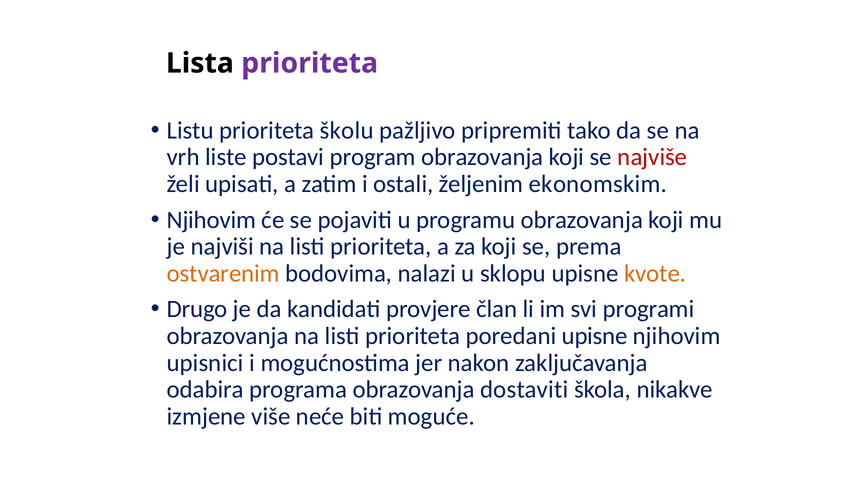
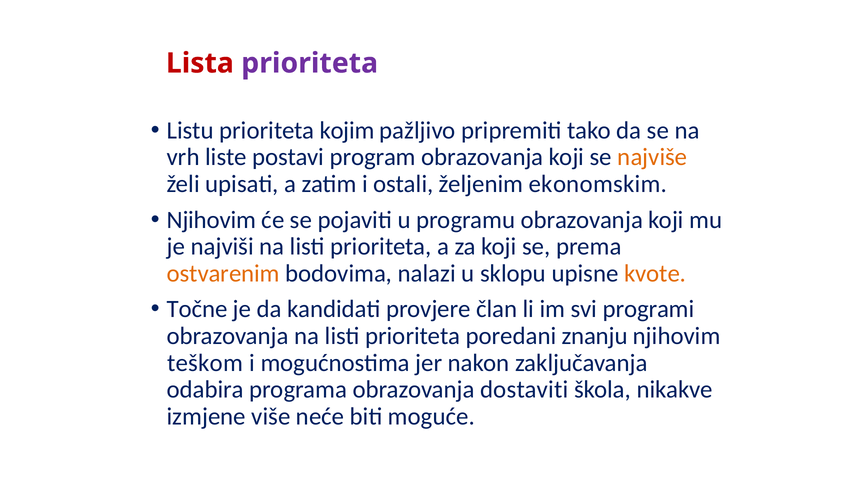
Lista colour: black -> red (200, 63)
školu: školu -> kojim (347, 130)
najviše colour: red -> orange (652, 157)
Drugo: Drugo -> Točne (197, 309)
poredani upisne: upisne -> znanju (595, 336)
upisnici: upisnici -> teškom (205, 363)
